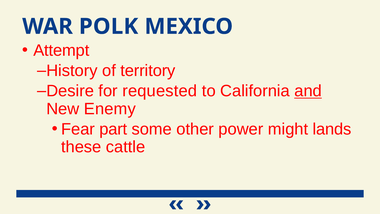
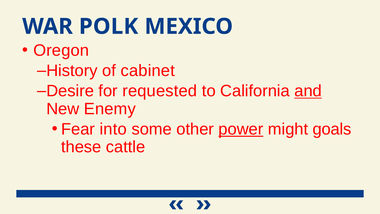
Attempt: Attempt -> Oregon (61, 50)
territory: territory -> cabinet (148, 71)
part: part -> into (113, 129)
power underline: none -> present (241, 129)
lands: lands -> goals (332, 129)
